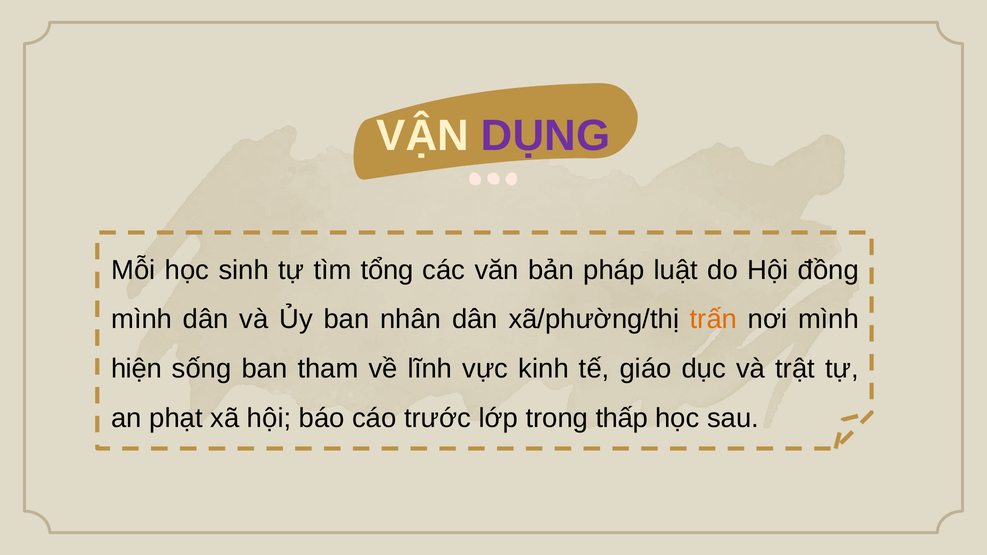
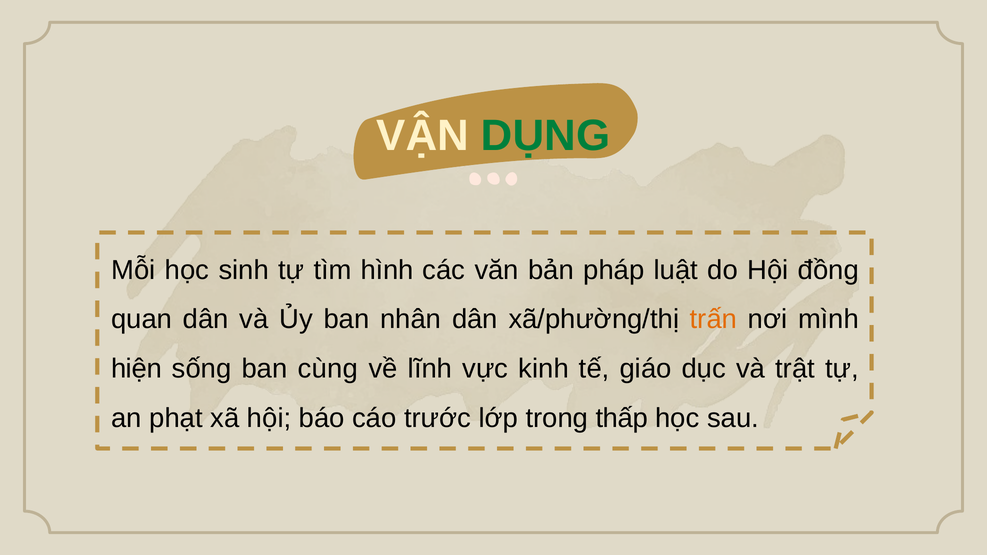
DỤNG colour: purple -> green (546, 136)
tổng: tổng -> hình (387, 270)
mình: mình -> quan (142, 319)
tham: tham -> cùng (328, 369)
